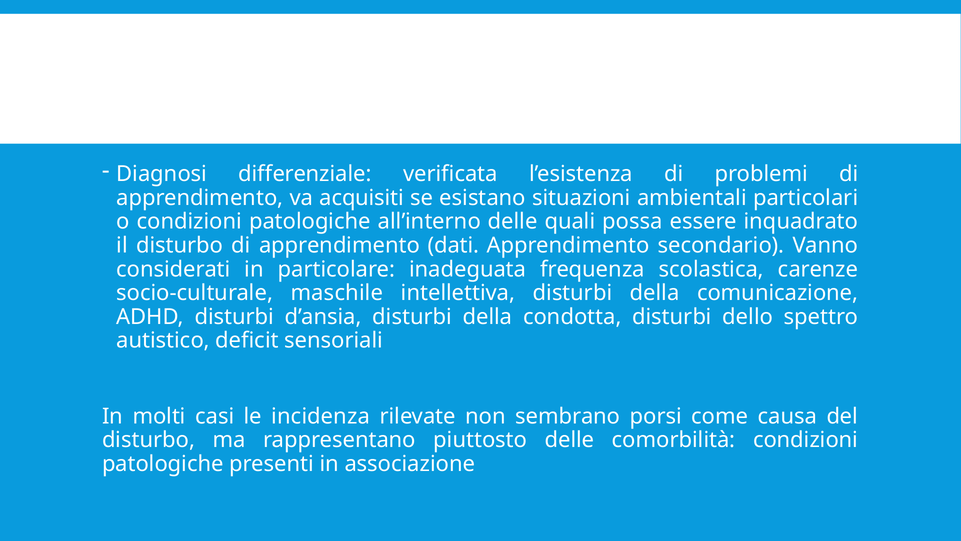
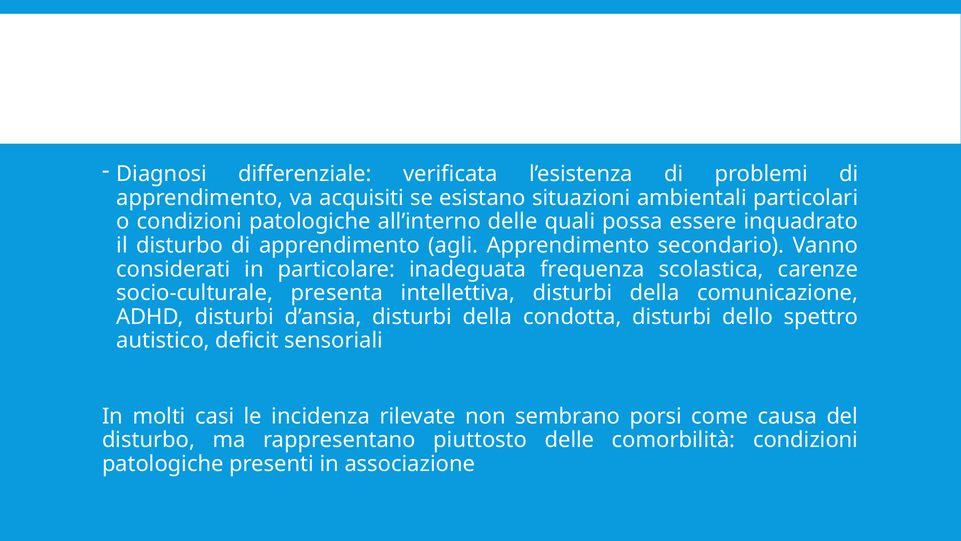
dati: dati -> agli (453, 245)
maschile: maschile -> presenta (337, 293)
